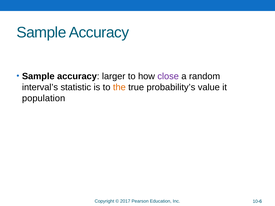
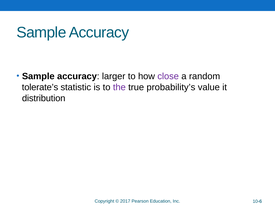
interval’s: interval’s -> tolerate’s (40, 87)
the colour: orange -> purple (119, 87)
population: population -> distribution (44, 98)
